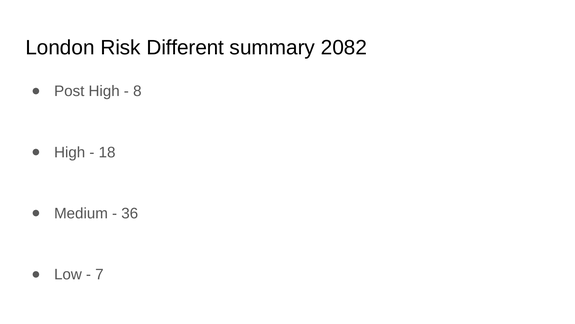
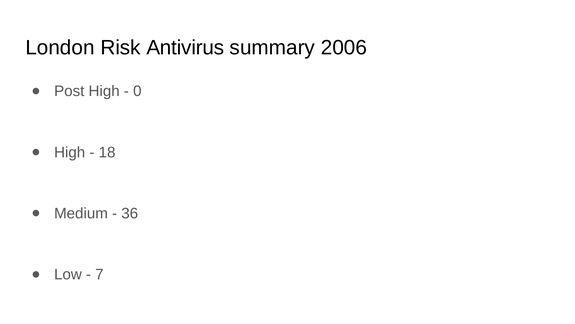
Different: Different -> Antivirus (185, 48)
2082: 2082 -> 2006 (344, 48)
8: 8 -> 0 (137, 91)
